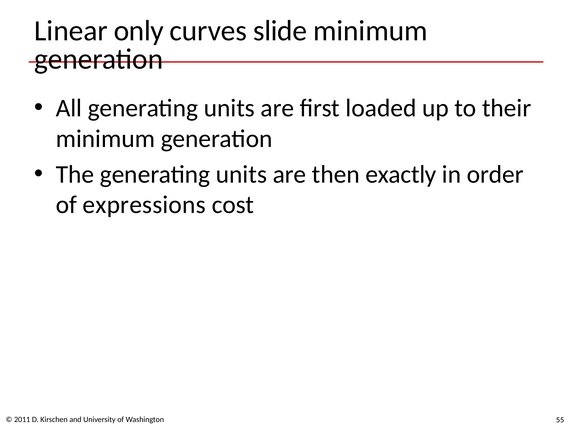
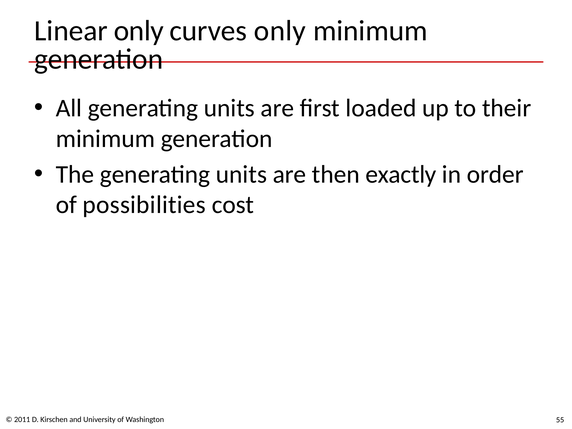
curves slide: slide -> only (280, 31)
expressions: expressions -> possibilities (144, 205)
